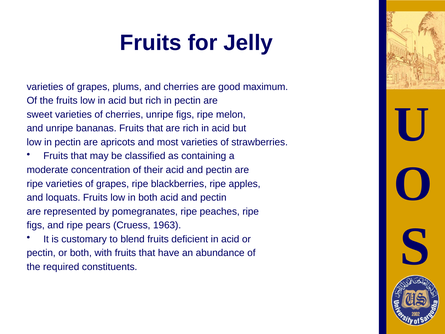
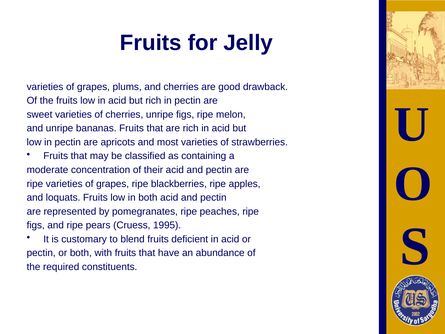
maximum: maximum -> drawback (265, 87)
1963: 1963 -> 1995 (167, 225)
